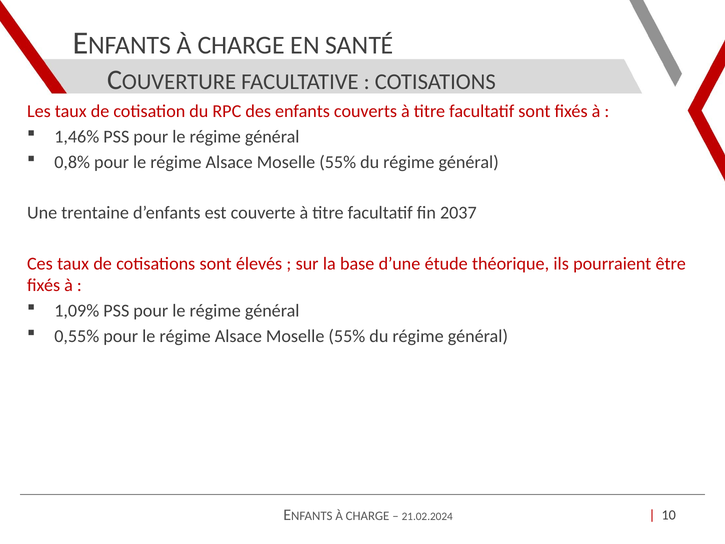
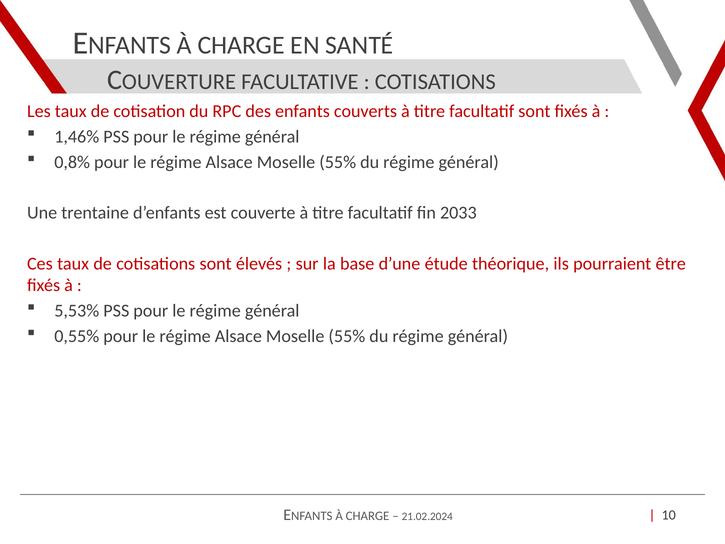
2037: 2037 -> 2033 (458, 213)
1,09%: 1,09% -> 5,53% (77, 311)
